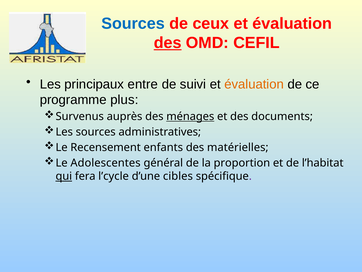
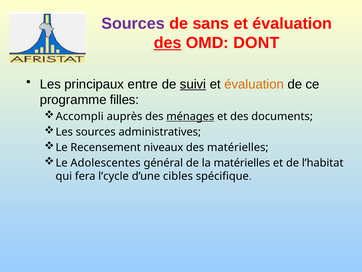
Sources colour: blue -> purple (133, 23)
ceux: ceux -> sans (211, 23)
CEFIL: CEFIL -> DONT (256, 43)
suivi underline: none -> present (193, 84)
plus: plus -> filles (124, 100)
Survenus: Survenus -> Accompli (80, 116)
enfants: enfants -> niveaux (163, 147)
la proportion: proportion -> matérielles (242, 163)
qui underline: present -> none (64, 176)
